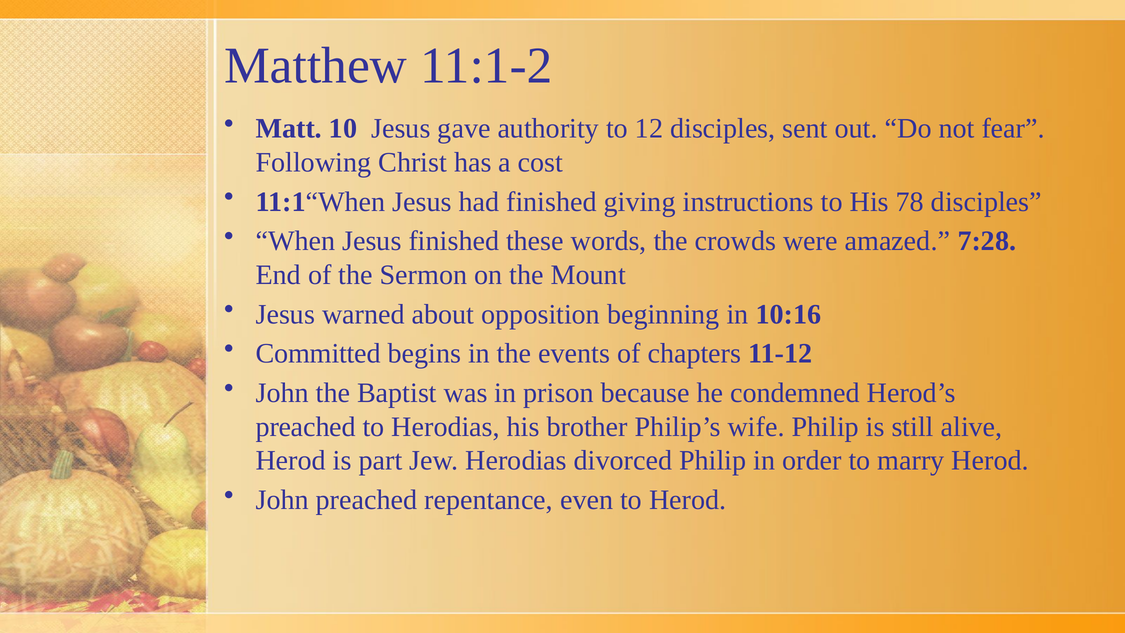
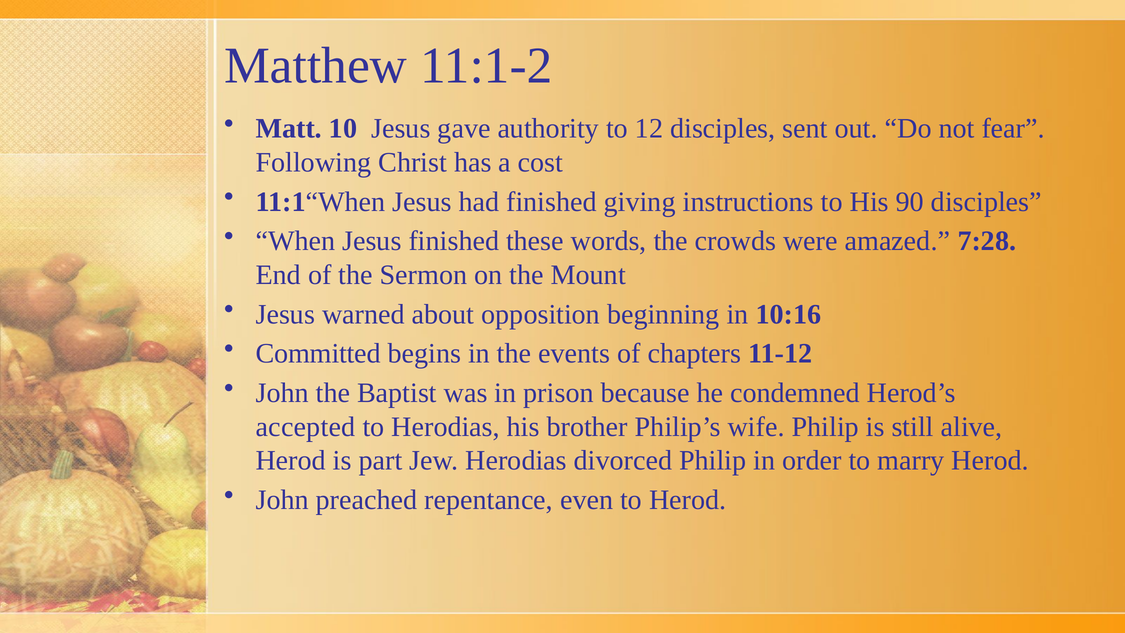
78: 78 -> 90 (910, 202)
preached: preached -> accepted (306, 427)
